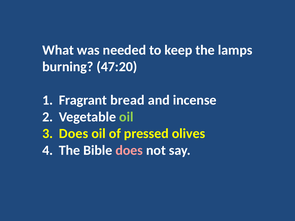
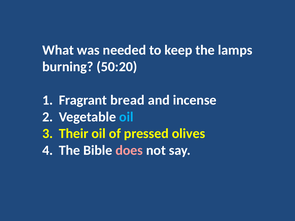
47:20: 47:20 -> 50:20 (117, 67)
oil colour: light green -> light blue (126, 117)
Does: Does -> Their (74, 134)
